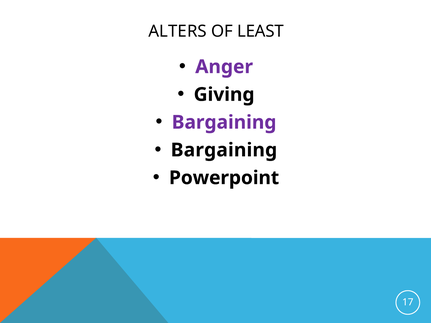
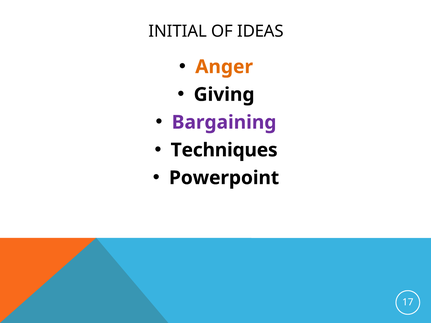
ALTERS: ALTERS -> INITIAL (178, 31)
LEAST: LEAST -> IDEAS (260, 31)
Anger colour: purple -> orange (224, 67)
Bargaining: Bargaining -> Techniques (224, 150)
